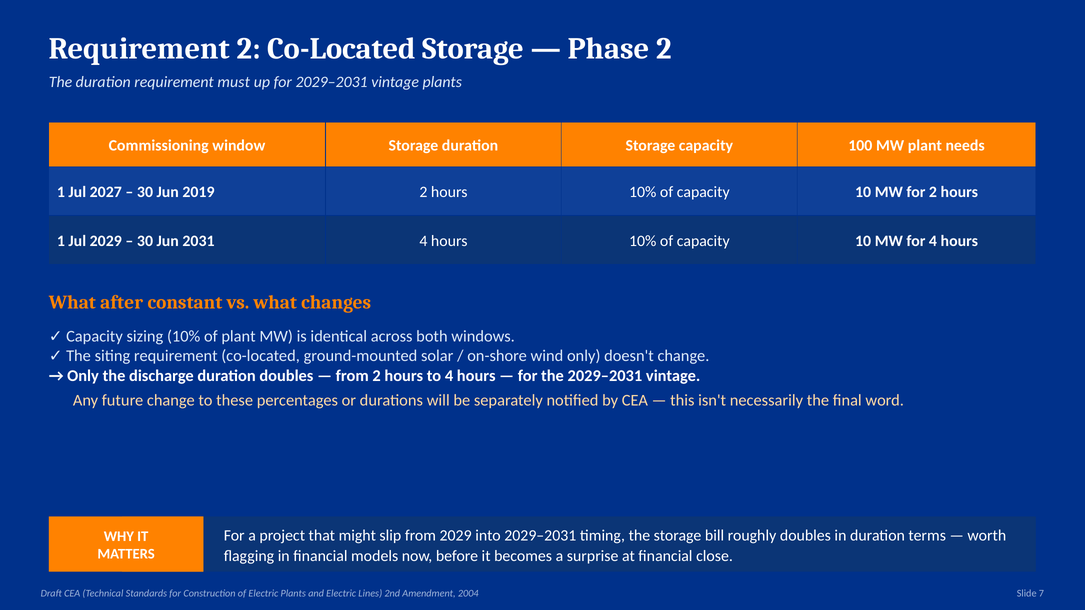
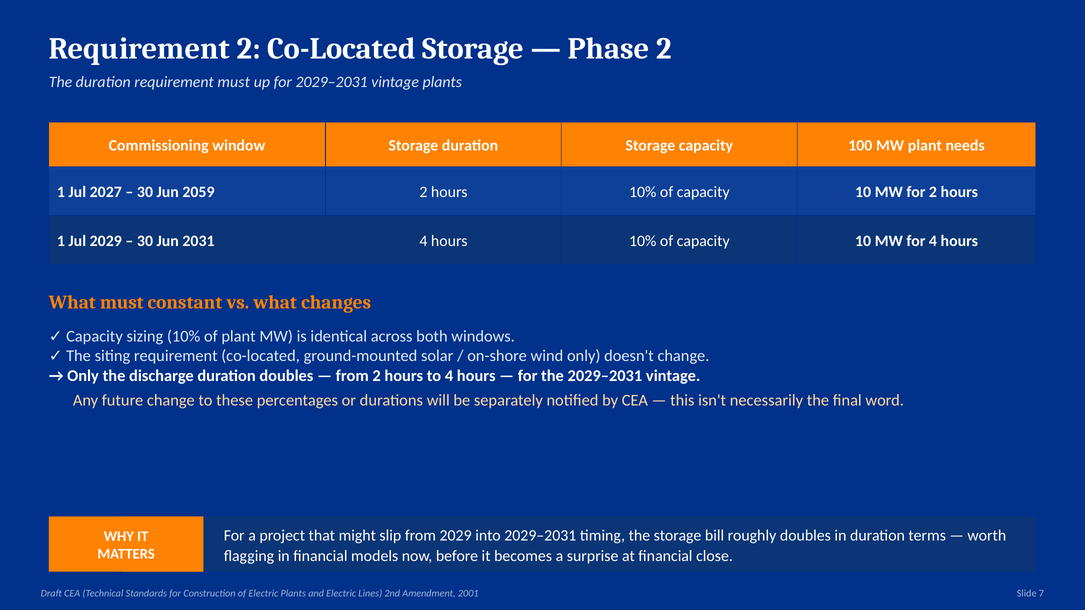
2019: 2019 -> 2059 (198, 192)
What after: after -> must (122, 302)
2004: 2004 -> 2001 (468, 594)
